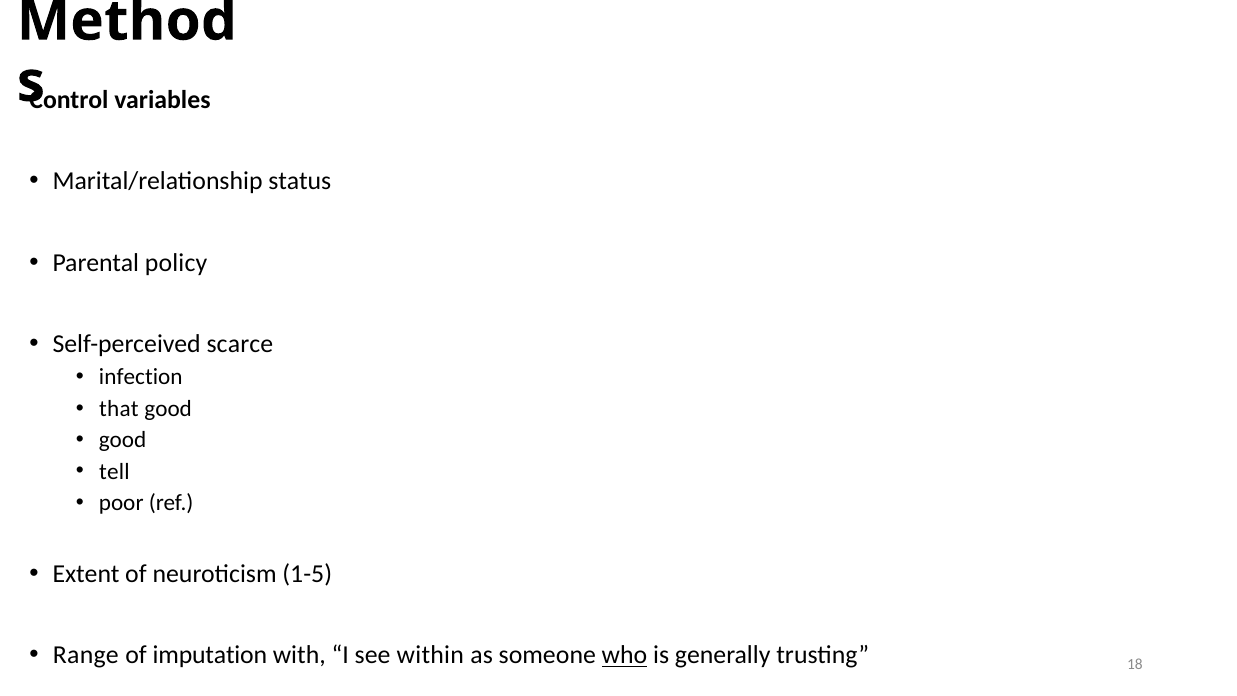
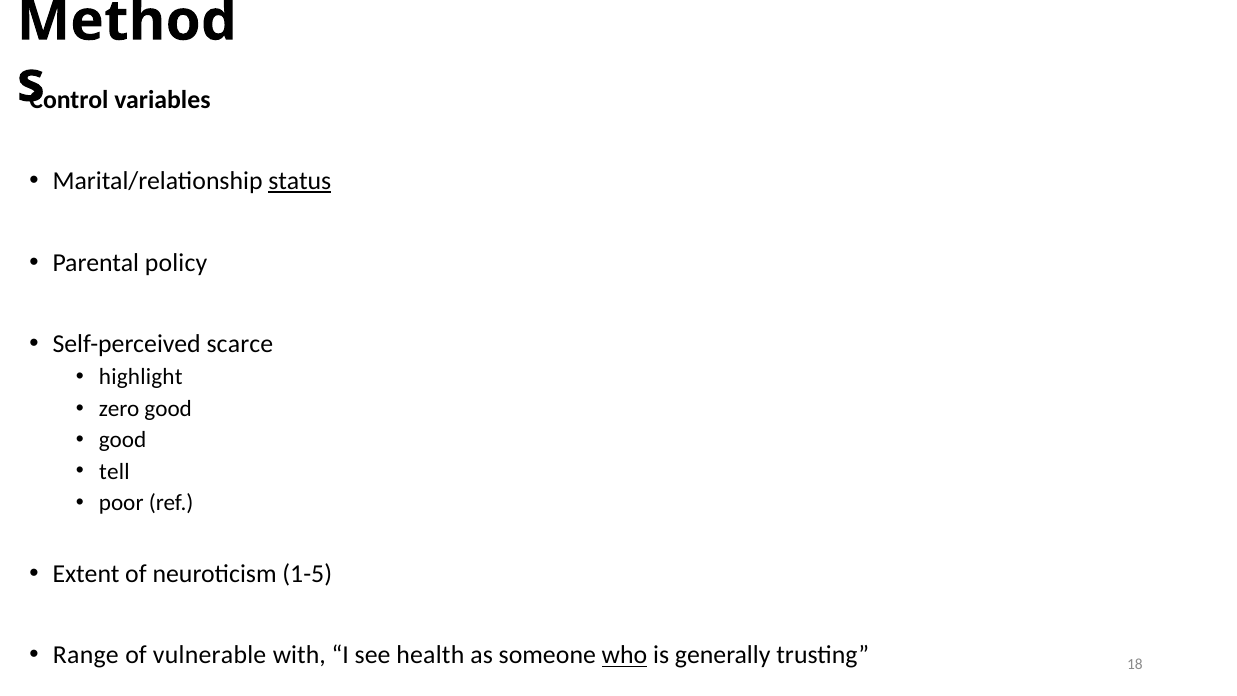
status underline: none -> present (300, 181)
infection: infection -> highlight (141, 377)
that: that -> zero (119, 408)
imputation: imputation -> vulnerable (210, 655)
within: within -> health (430, 655)
